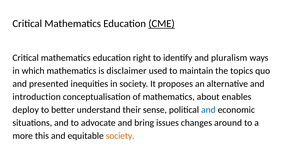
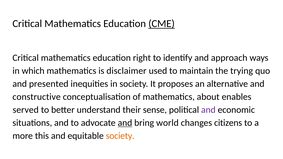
pluralism: pluralism -> approach (229, 58)
topics: topics -> trying (242, 71)
introduction: introduction -> constructive (37, 97)
deploy: deploy -> served (26, 110)
and colour: blue -> purple (208, 110)
and underline: none -> present (125, 123)
issues: issues -> world (167, 123)
around: around -> citizens (228, 123)
